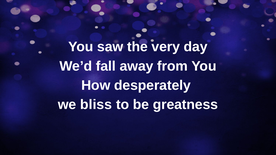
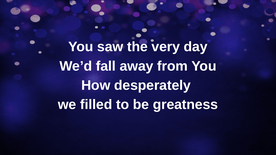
bliss: bliss -> filled (96, 105)
